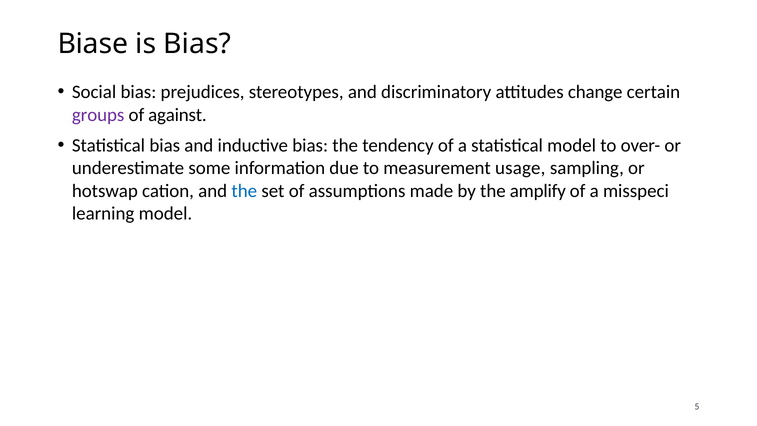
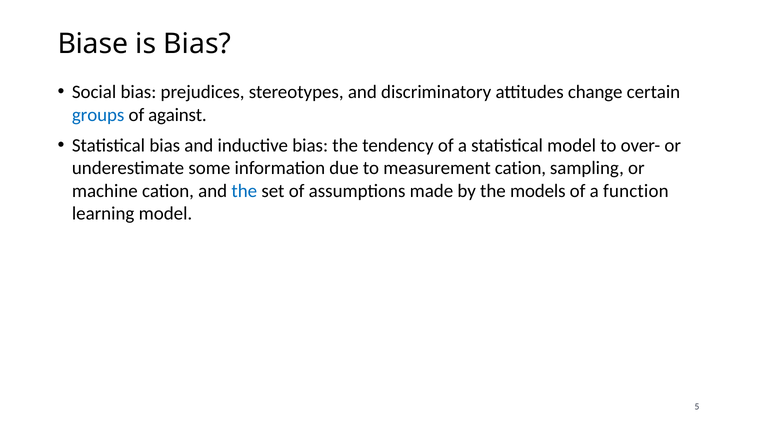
groups colour: purple -> blue (98, 115)
measurement usage: usage -> cation (520, 168)
hotswap: hotswap -> machine (105, 191)
amplify: amplify -> models (538, 191)
misspeci: misspeci -> function (636, 191)
